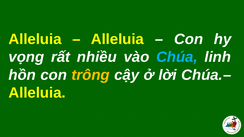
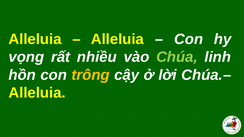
Chúa colour: light blue -> light green (177, 57)
